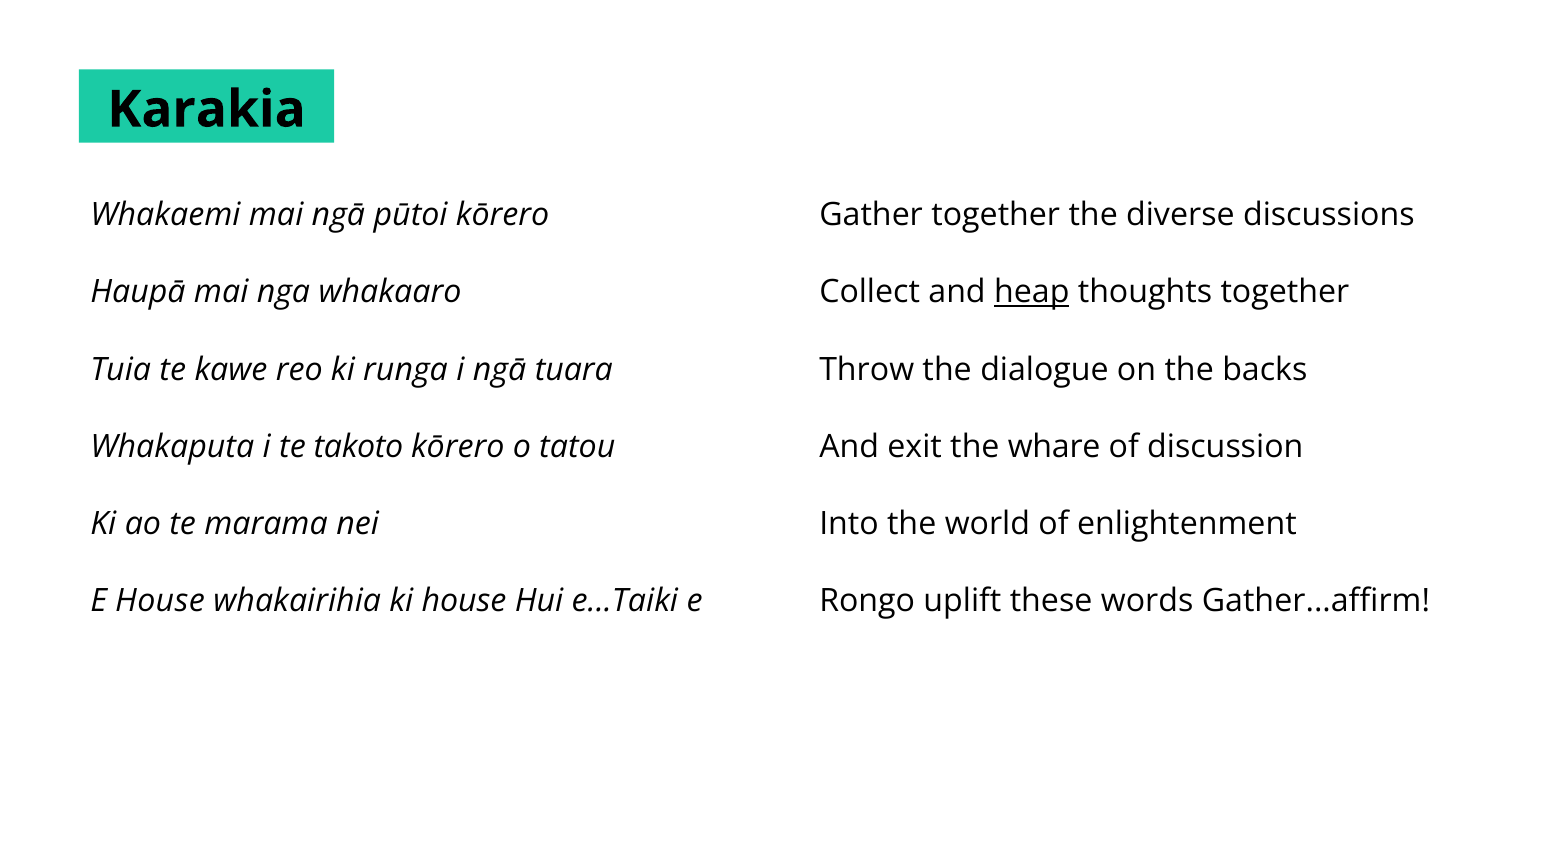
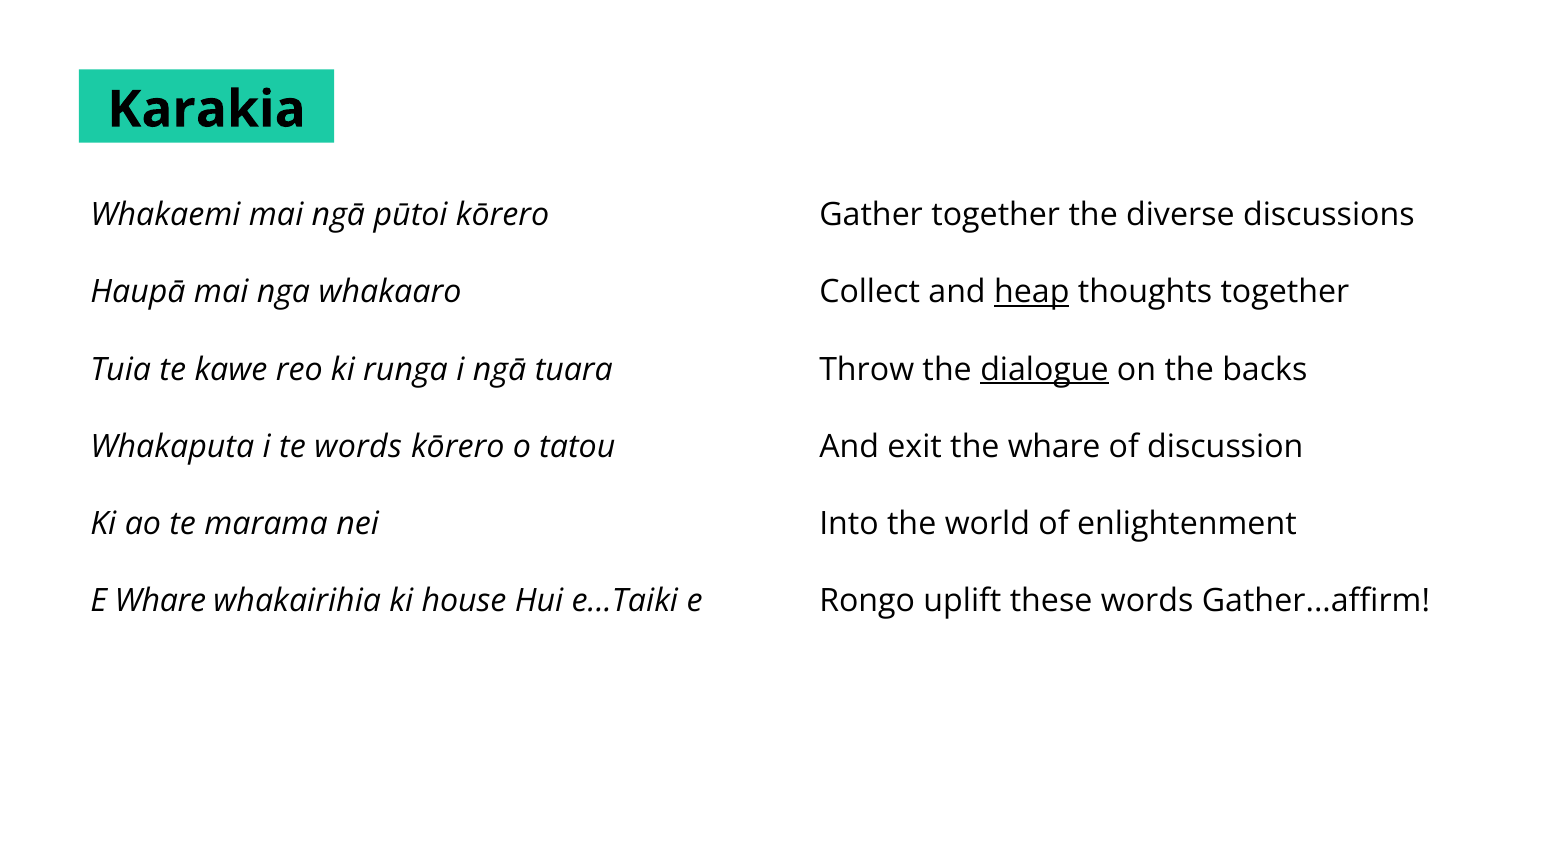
dialogue underline: none -> present (1044, 369)
te takoto: takoto -> words (358, 447)
E House: House -> Whare (160, 601)
